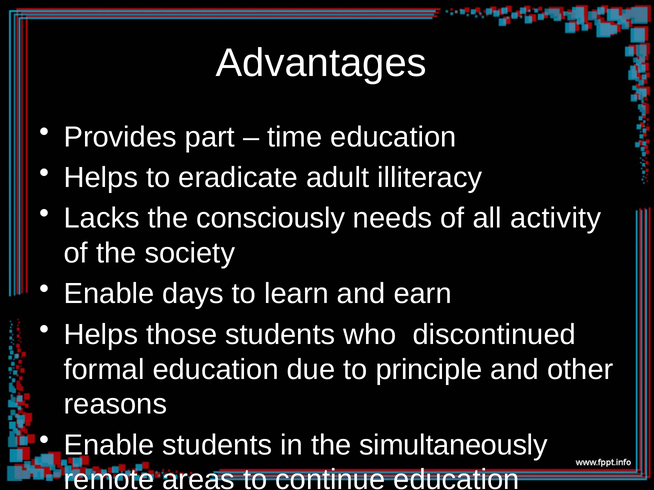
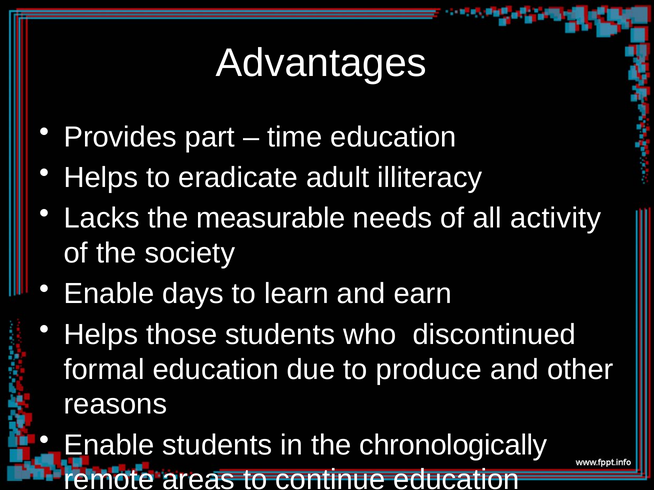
consciously: consciously -> measurable (271, 219)
principle: principle -> produce (429, 370)
simultaneously: simultaneously -> chronologically (453, 445)
